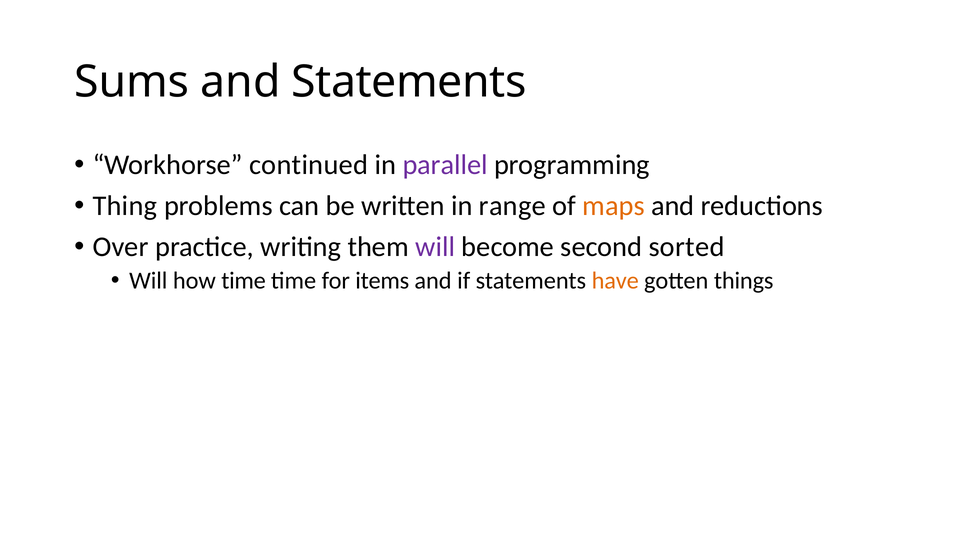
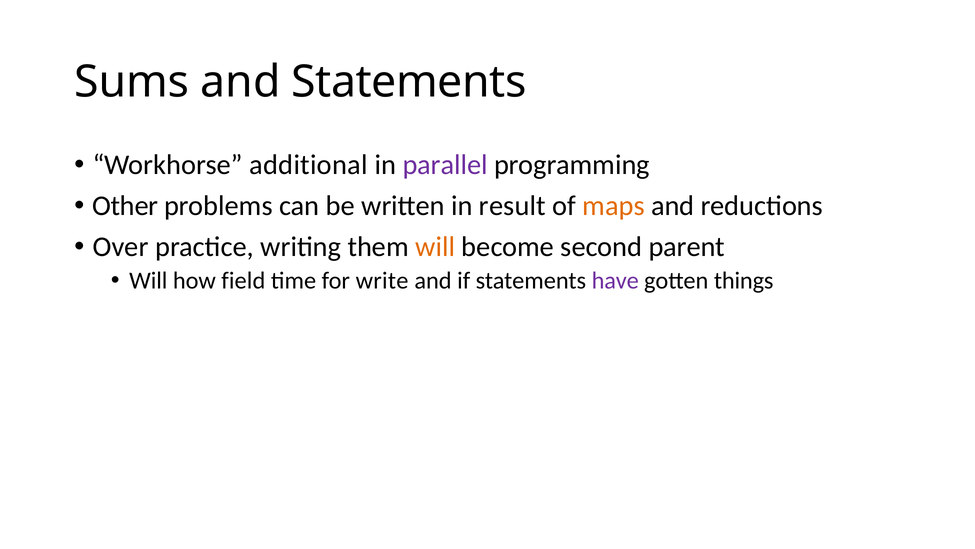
continued: continued -> additional (309, 165)
Thing: Thing -> Other (125, 206)
range: range -> result (512, 206)
will colour: purple -> orange (435, 247)
sorted: sorted -> parent (687, 247)
how time: time -> field (243, 280)
items: items -> write (382, 280)
have colour: orange -> purple (615, 280)
